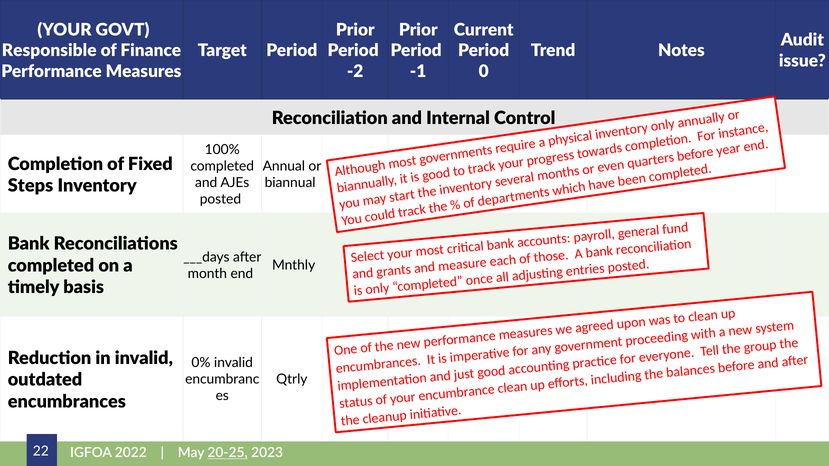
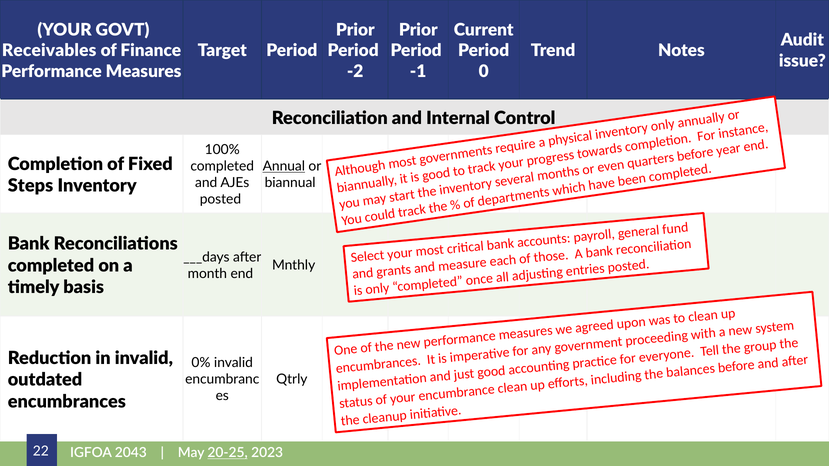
Responsible: Responsible -> Receivables (49, 51)
Annual underline: none -> present (284, 166)
2022: 2022 -> 2043 (131, 453)
